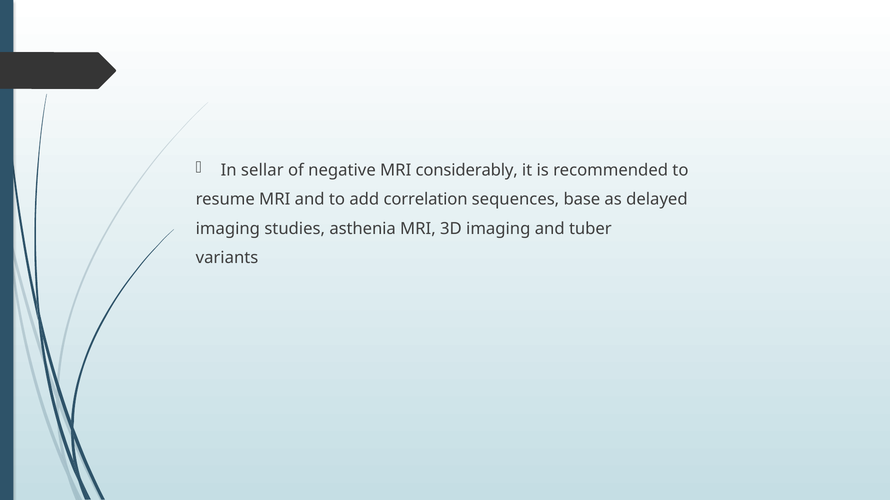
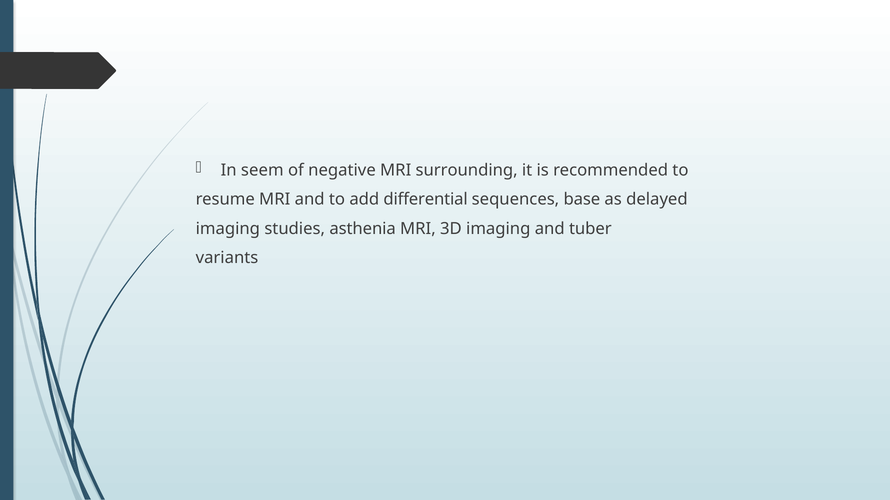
sellar: sellar -> seem (262, 170)
considerably: considerably -> surrounding (467, 170)
correlation: correlation -> differential (426, 200)
